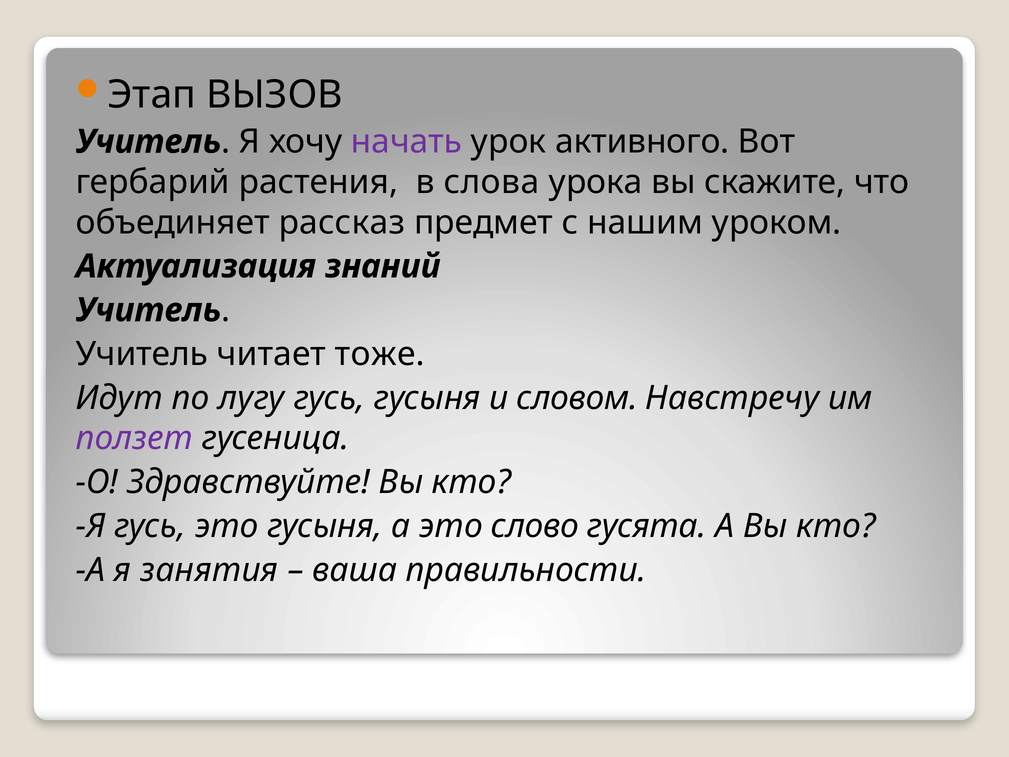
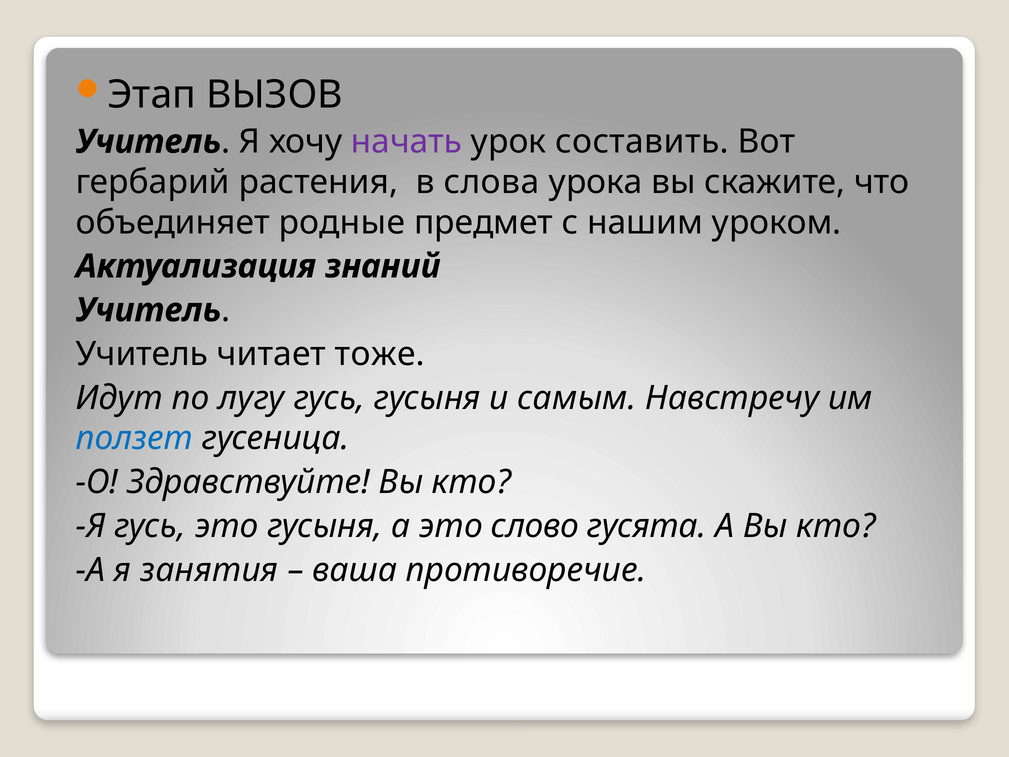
активного: активного -> составить (642, 142)
рассказ: рассказ -> родные (342, 222)
словом: словом -> самым (577, 398)
ползет colour: purple -> blue (134, 438)
правильности: правильности -> противоречие (526, 570)
